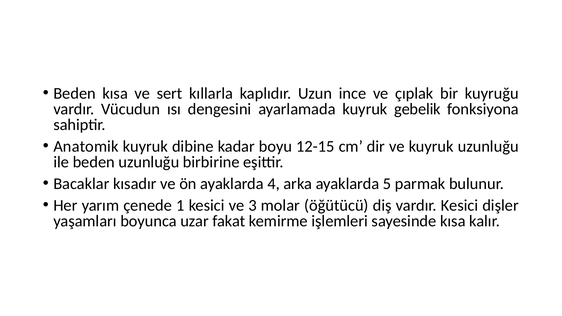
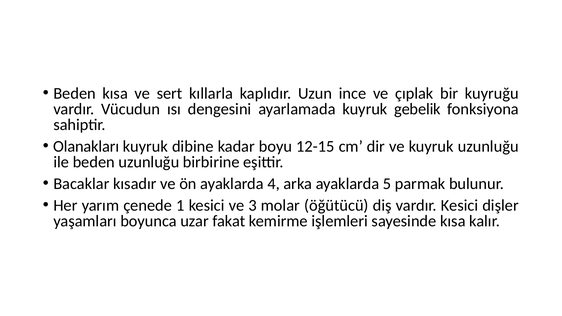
Anatomik: Anatomik -> Olanakları (86, 147)
